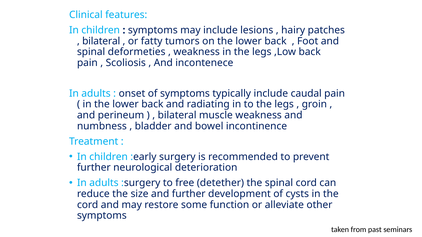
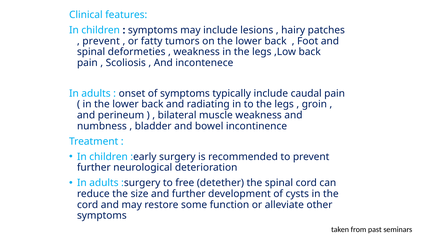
bilateral: bilateral -> prevent (101, 41)
